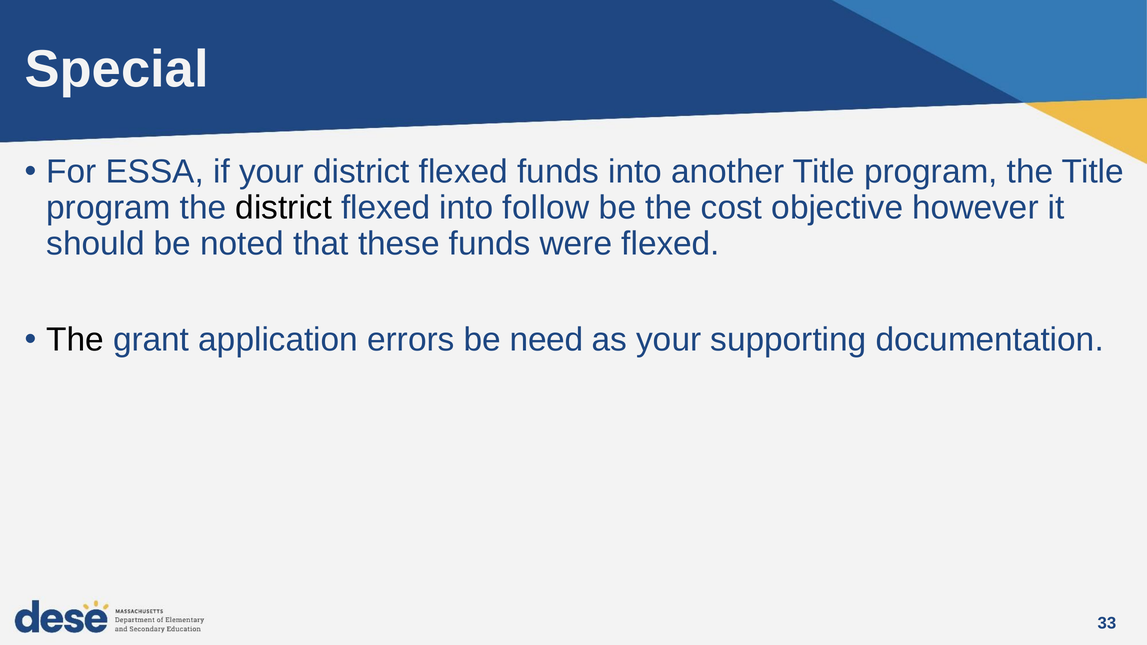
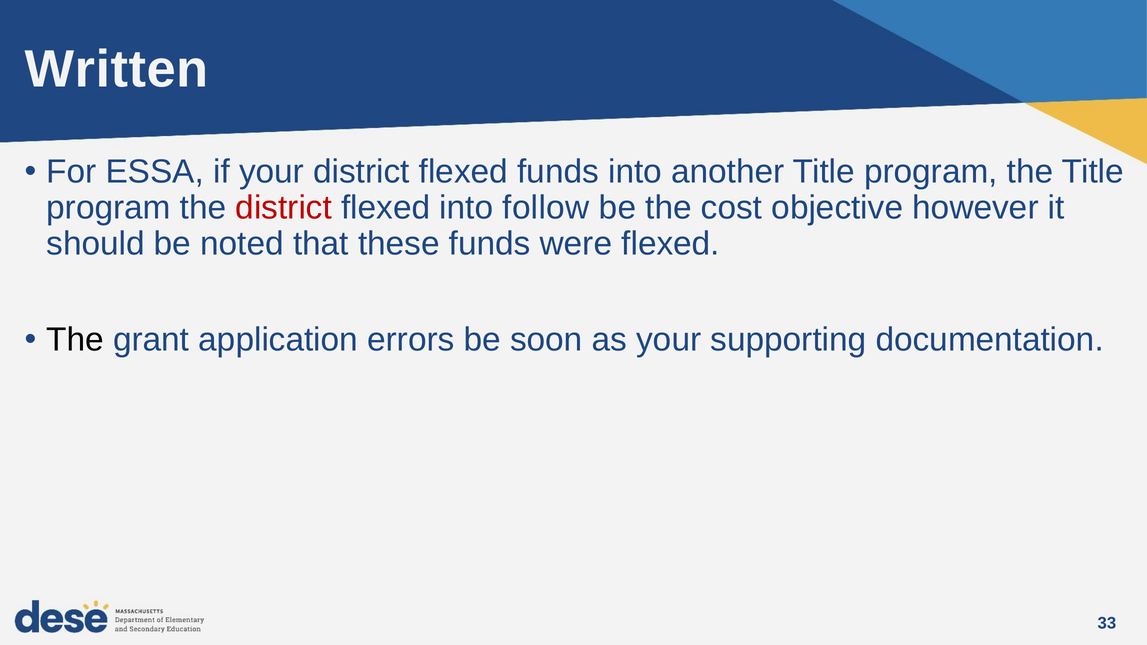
Special: Special -> Written (117, 69)
district colour: black -> red (284, 208)
need: need -> soon (546, 340)
